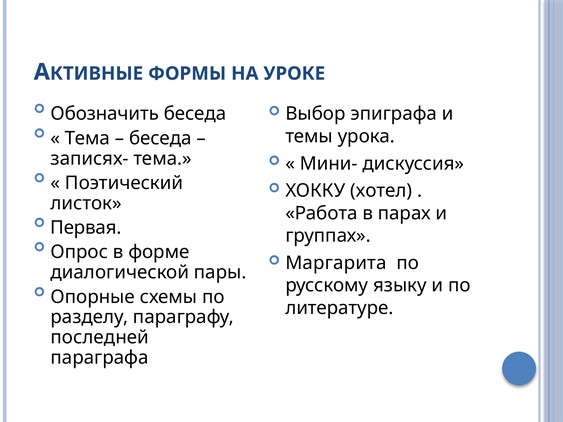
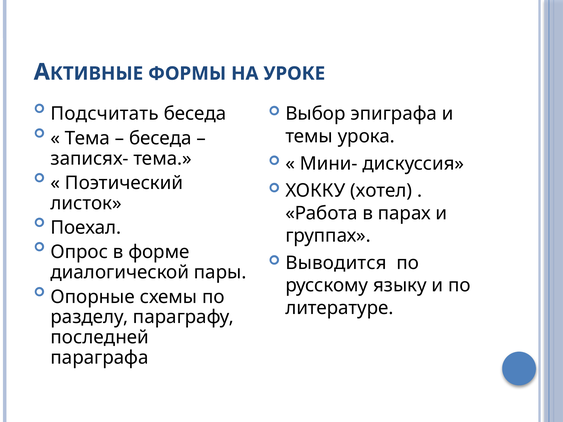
Обозначить: Обозначить -> Подсчитать (105, 114)
Первая: Первая -> Поехал (86, 228)
Маргарита: Маргарита -> Выводится (336, 263)
